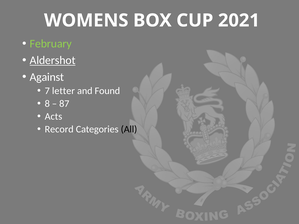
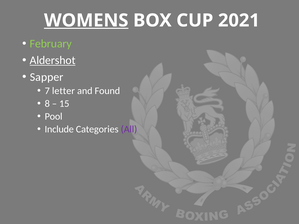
WOMENS underline: none -> present (86, 20)
Against: Against -> Sapper (47, 77)
87: 87 -> 15 (64, 104)
Acts: Acts -> Pool (54, 116)
Record: Record -> Include (59, 129)
All colour: black -> purple (129, 129)
